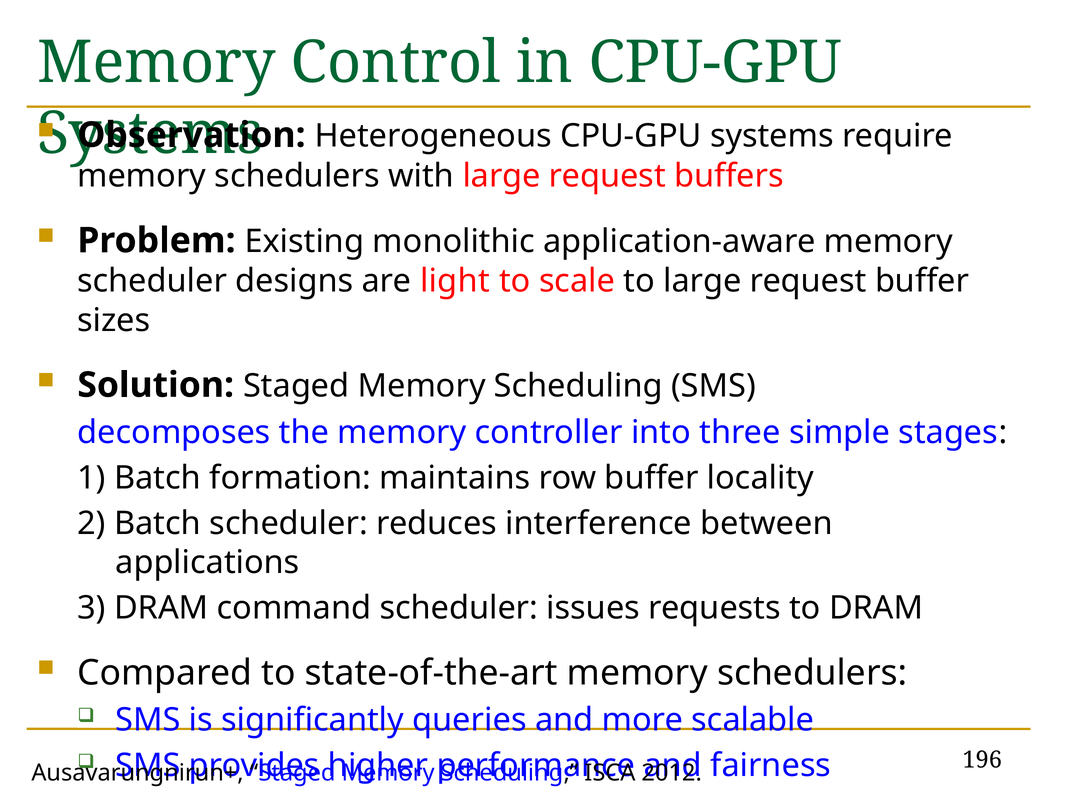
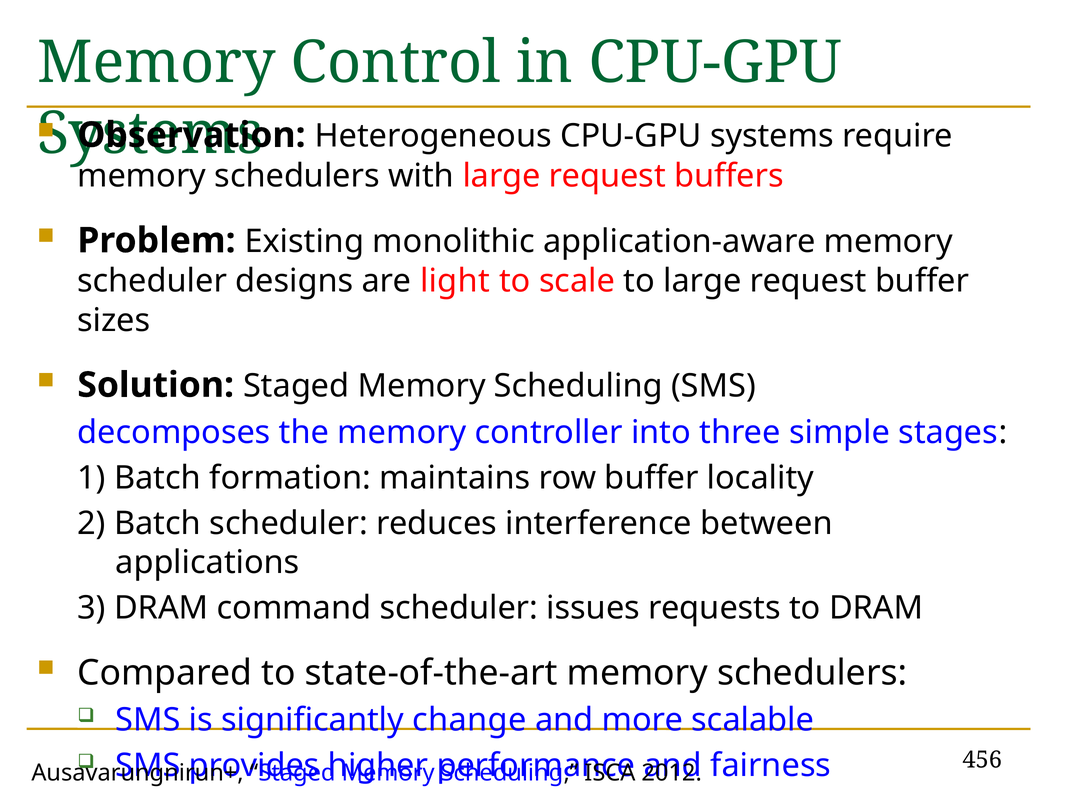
queries: queries -> change (469, 720)
196: 196 -> 456 (982, 759)
